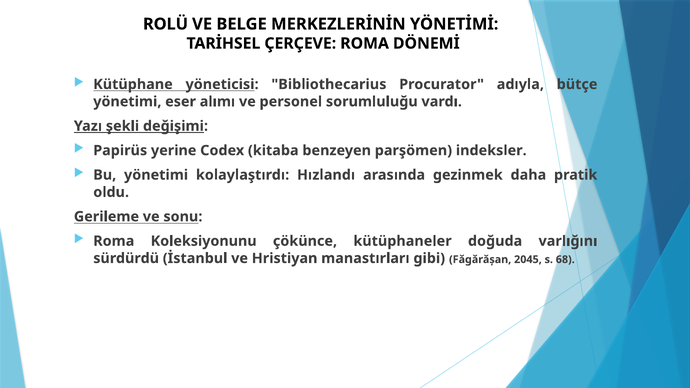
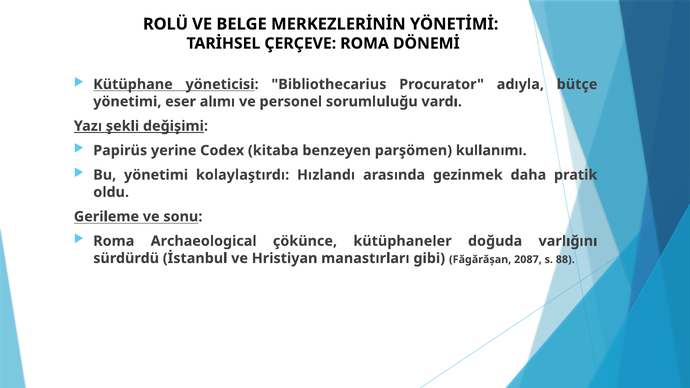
indeksler: indeksler -> kullanımı (491, 151)
Koleksiyonunu: Koleksiyonunu -> Archaeological (204, 241)
2045: 2045 -> 2087 (528, 260)
68: 68 -> 88 (565, 260)
